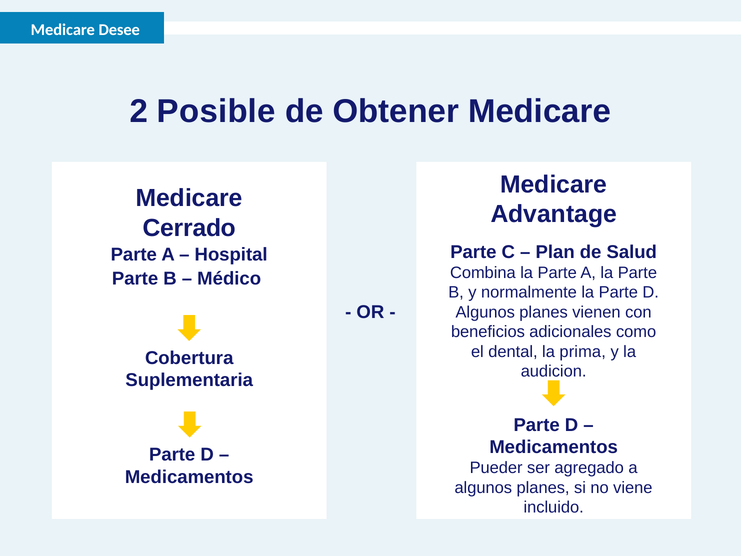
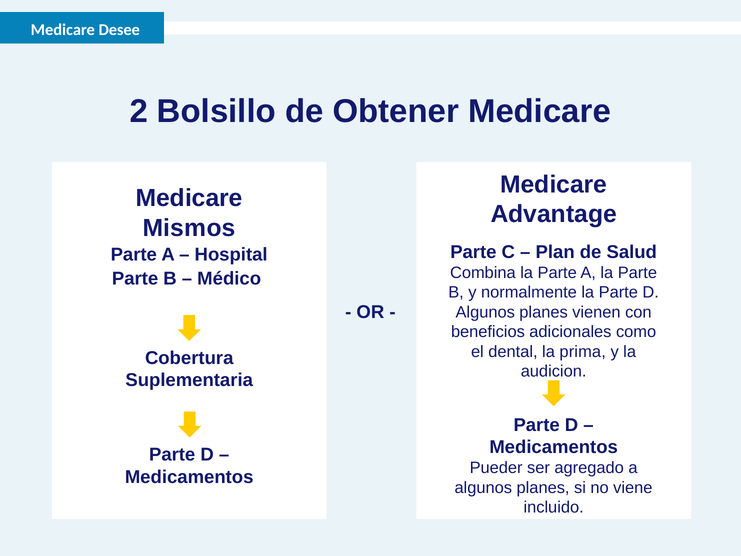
Posible: Posible -> Bolsillo (216, 112)
Cerrado: Cerrado -> Mismos (189, 228)
